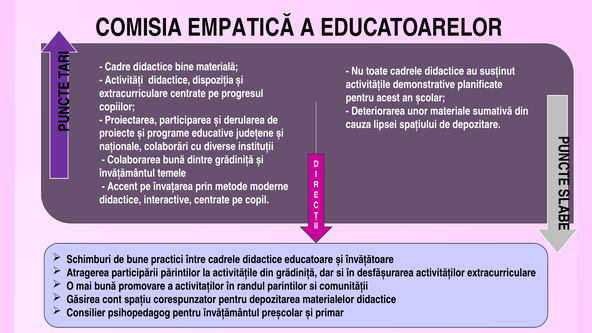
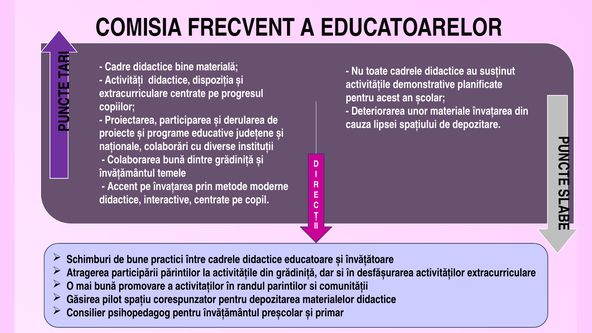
EMPATICĂ: EMPATICĂ -> FRECVENT (241, 28)
materiale sumativă: sumativă -> învațarea (492, 111)
cont: cont -> pilot (112, 300)
